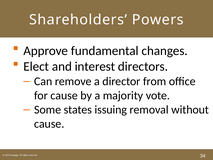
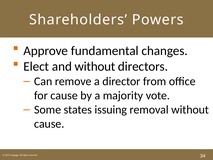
and interest: interest -> without (95, 66)
